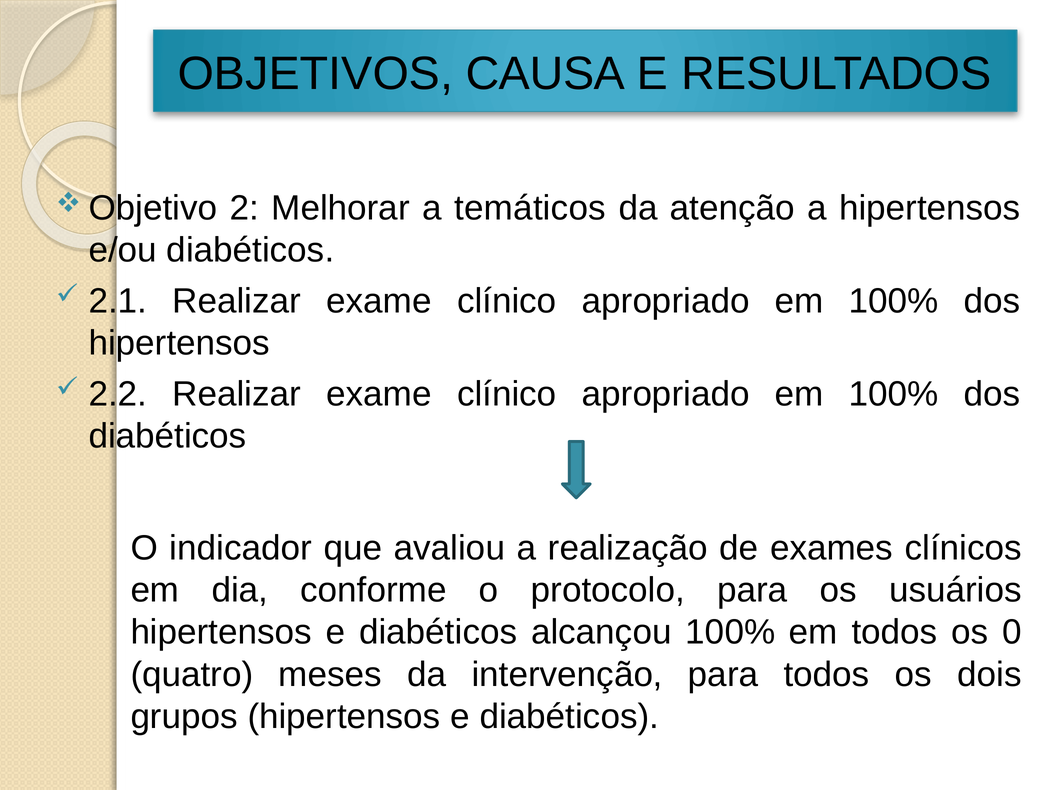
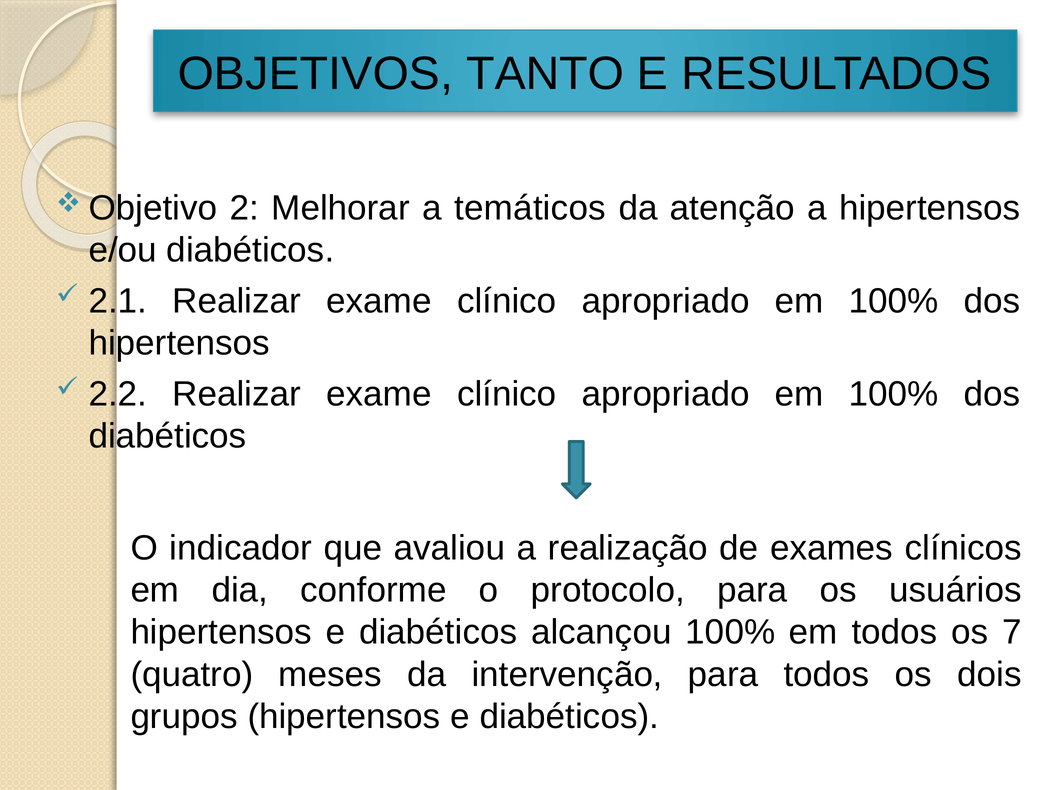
CAUSA: CAUSA -> TANTO (545, 74)
0: 0 -> 7 (1012, 632)
